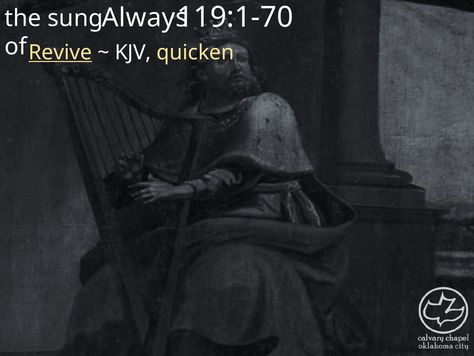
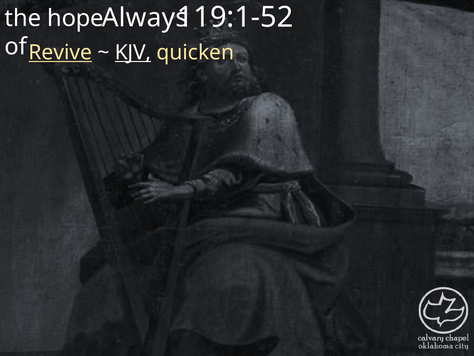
119:1-70: 119:1-70 -> 119:1-52 (235, 17)
sung: sung -> hope (75, 18)
KJV underline: none -> present (133, 52)
